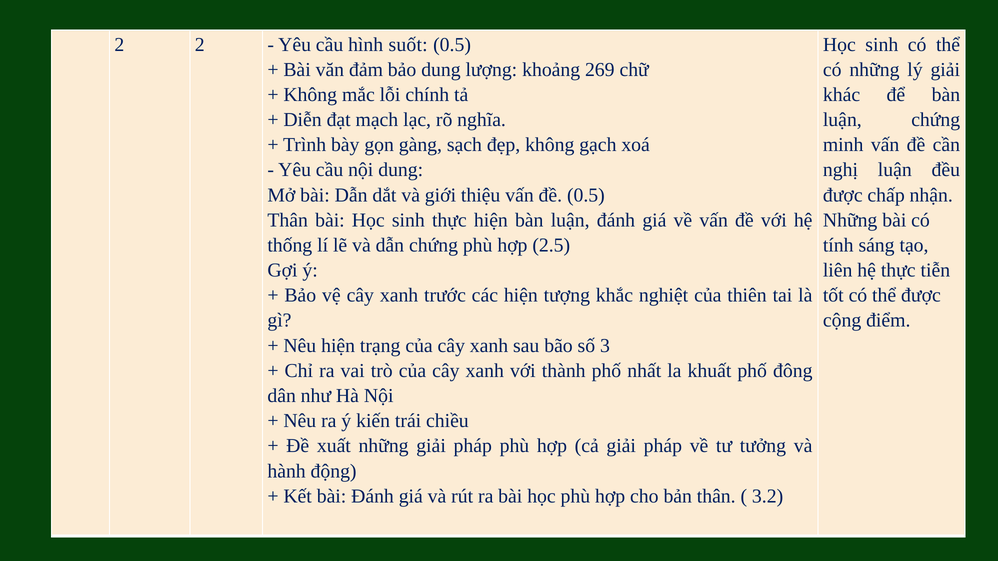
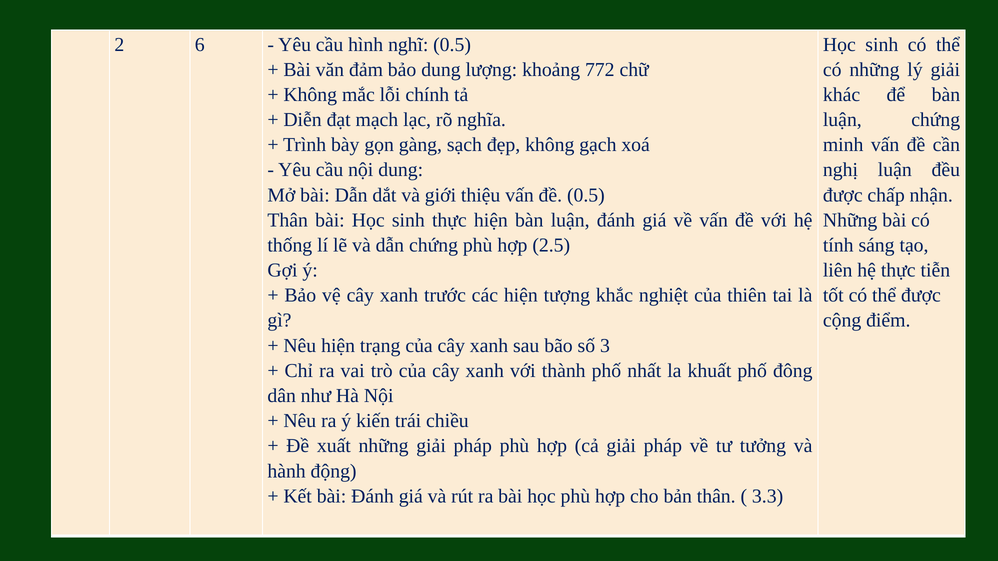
2 2: 2 -> 6 (200, 45)
suốt: suốt -> nghĩ (408, 45)
269: 269 -> 772 (600, 70)
3.2: 3.2 -> 3.3 (768, 496)
